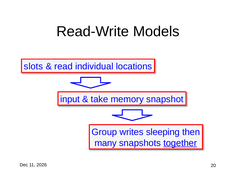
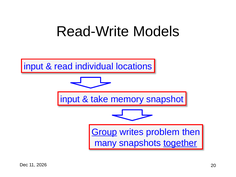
slots: slots -> input (34, 66)
Group underline: none -> present (104, 132)
sleeping: sleeping -> problem (163, 132)
